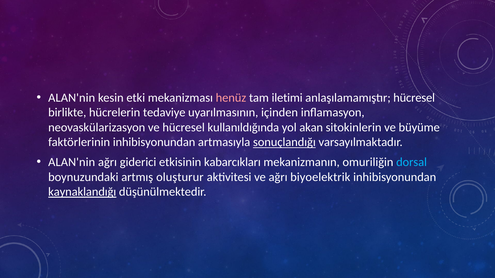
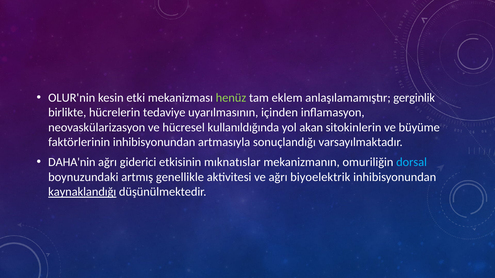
ALAN'nin: ALAN'nin -> OLUR'nin (72, 98)
henüz colour: pink -> light green (231, 98)
iletimi: iletimi -> eklem (287, 98)
anlaşılamamıştır hücresel: hücresel -> gerginlik (414, 98)
sonuçlandığı underline: present -> none (284, 142)
ALAN'nin: ALAN'nin -> DAHA'nin (72, 162)
kabarcıkları: kabarcıkları -> mıknatıslar (232, 162)
oluşturur: oluşturur -> genellikle (180, 177)
